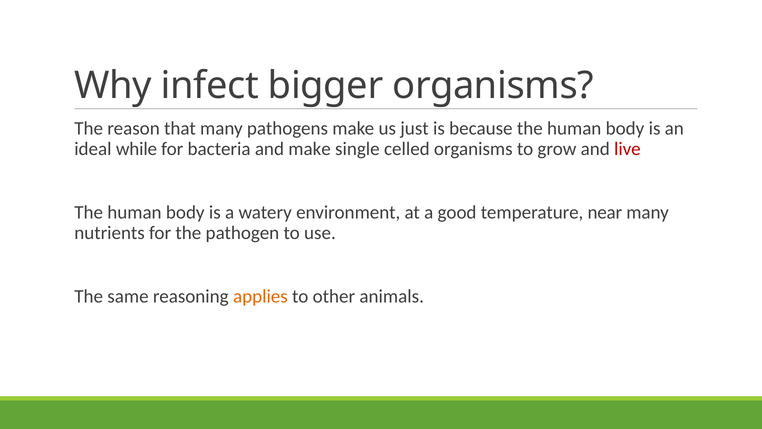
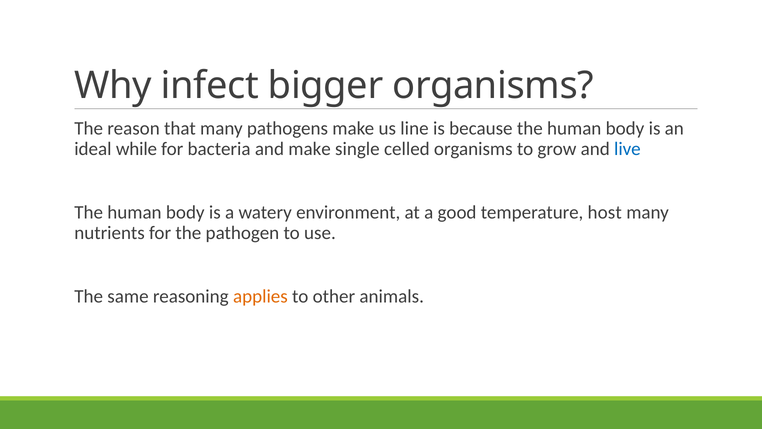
just: just -> line (414, 128)
live colour: red -> blue (627, 149)
near: near -> host (605, 212)
